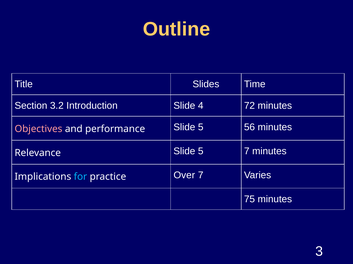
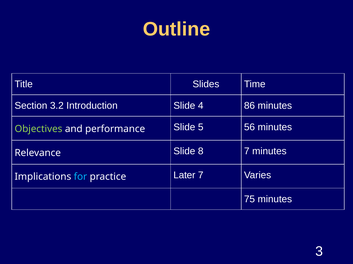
72: 72 -> 86 (249, 106)
Objectives colour: pink -> light green (38, 129)
Relevance Slide 5: 5 -> 8 (201, 152)
Over: Over -> Later (184, 176)
